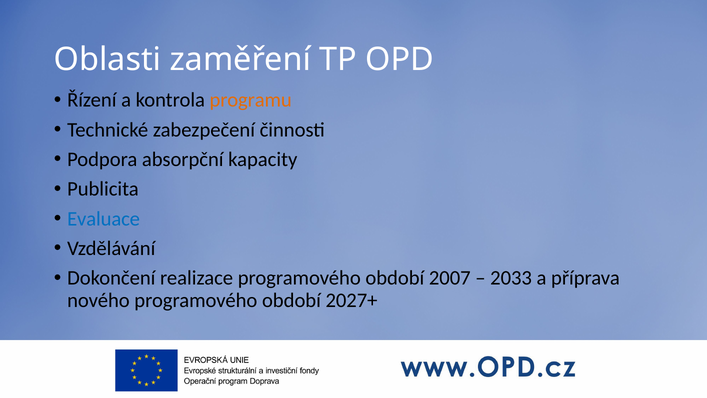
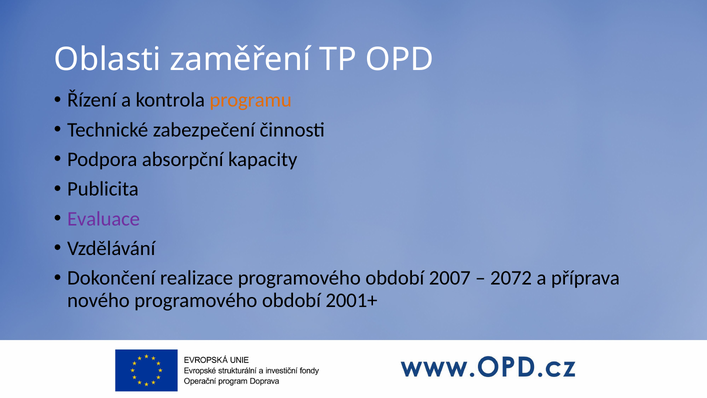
Evaluace colour: blue -> purple (104, 219)
2033: 2033 -> 2072 (511, 278)
2027+: 2027+ -> 2001+ (351, 300)
